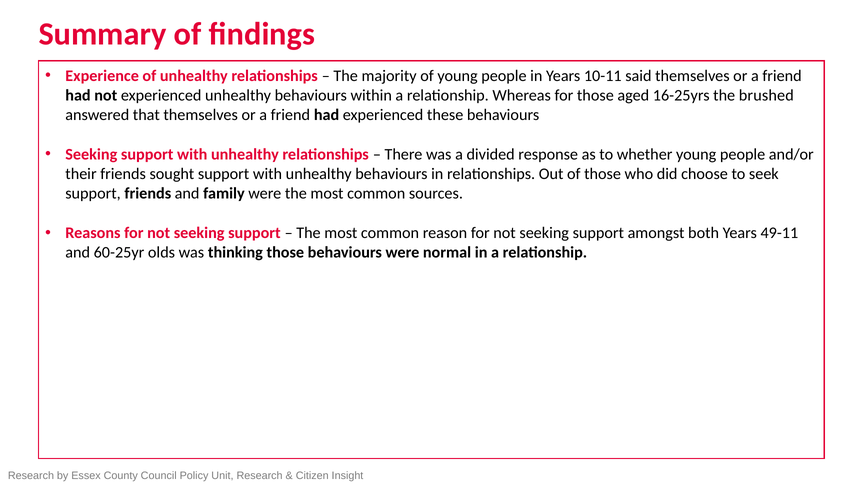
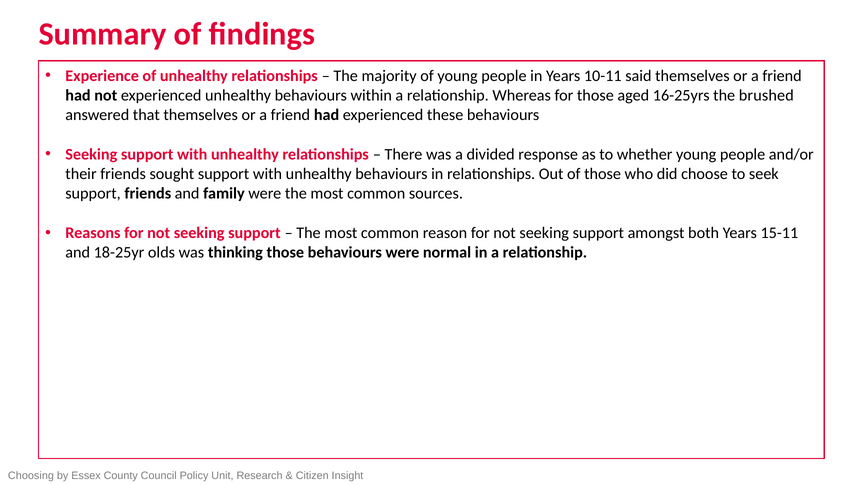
49-11: 49-11 -> 15-11 (779, 233)
60-25yr: 60-25yr -> 18-25yr (119, 253)
Research: Research -> Choosing (31, 476)
